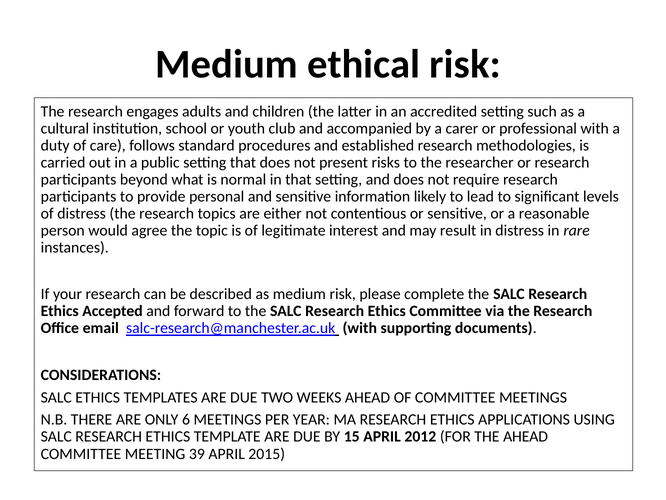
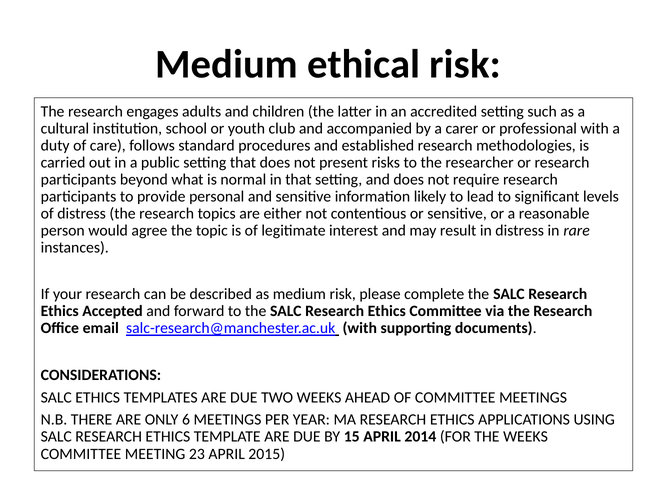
2012: 2012 -> 2014 (420, 436)
THE AHEAD: AHEAD -> WEEKS (525, 436)
39: 39 -> 23 (197, 453)
